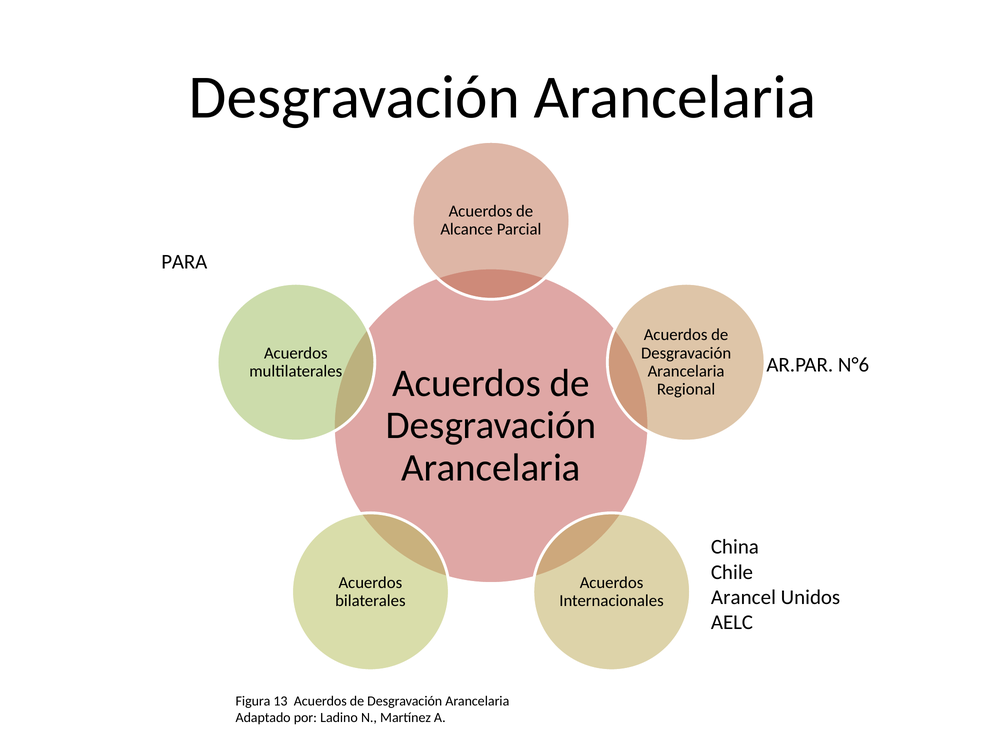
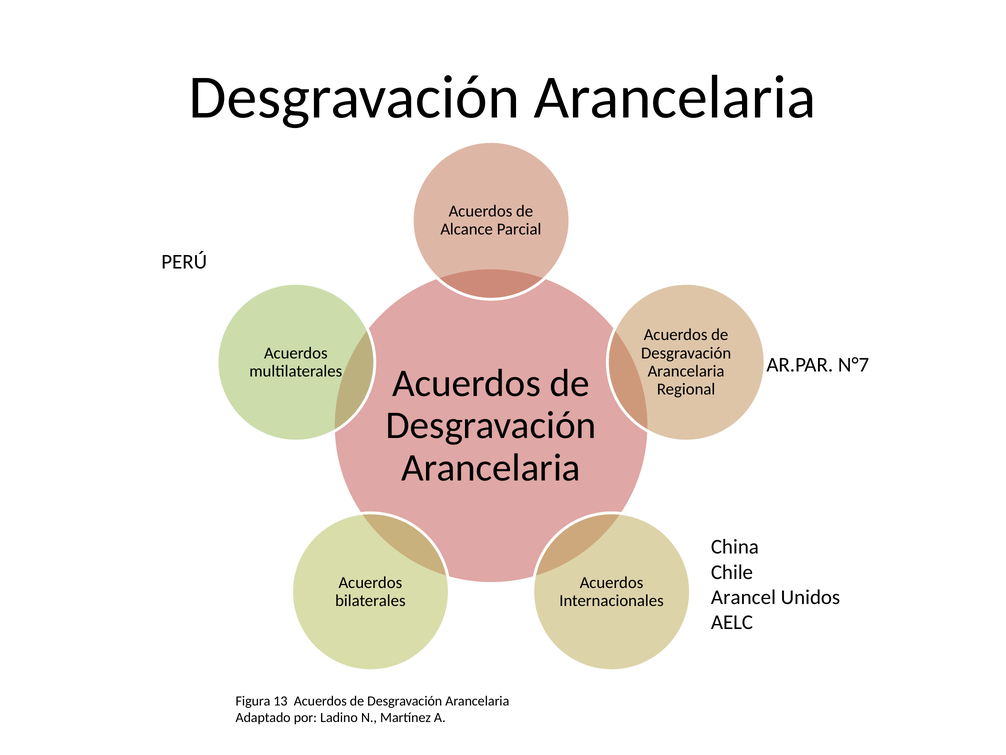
PARA: PARA -> PERÚ (184, 262)
N°6: N°6 -> N°7 (854, 365)
